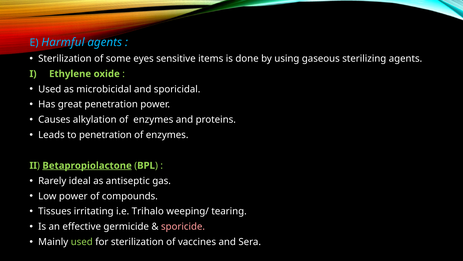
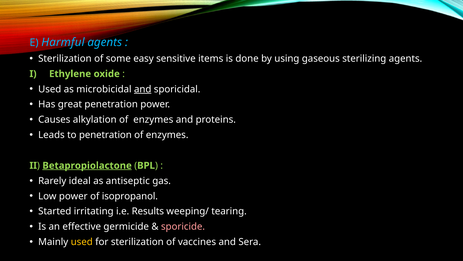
eyes: eyes -> easy (144, 58)
and underline: none -> present (143, 89)
compounds: compounds -> isopropanol (130, 196)
Tissues: Tissues -> Started (55, 211)
Trihalo: Trihalo -> Results (148, 211)
used colour: light green -> yellow (82, 242)
